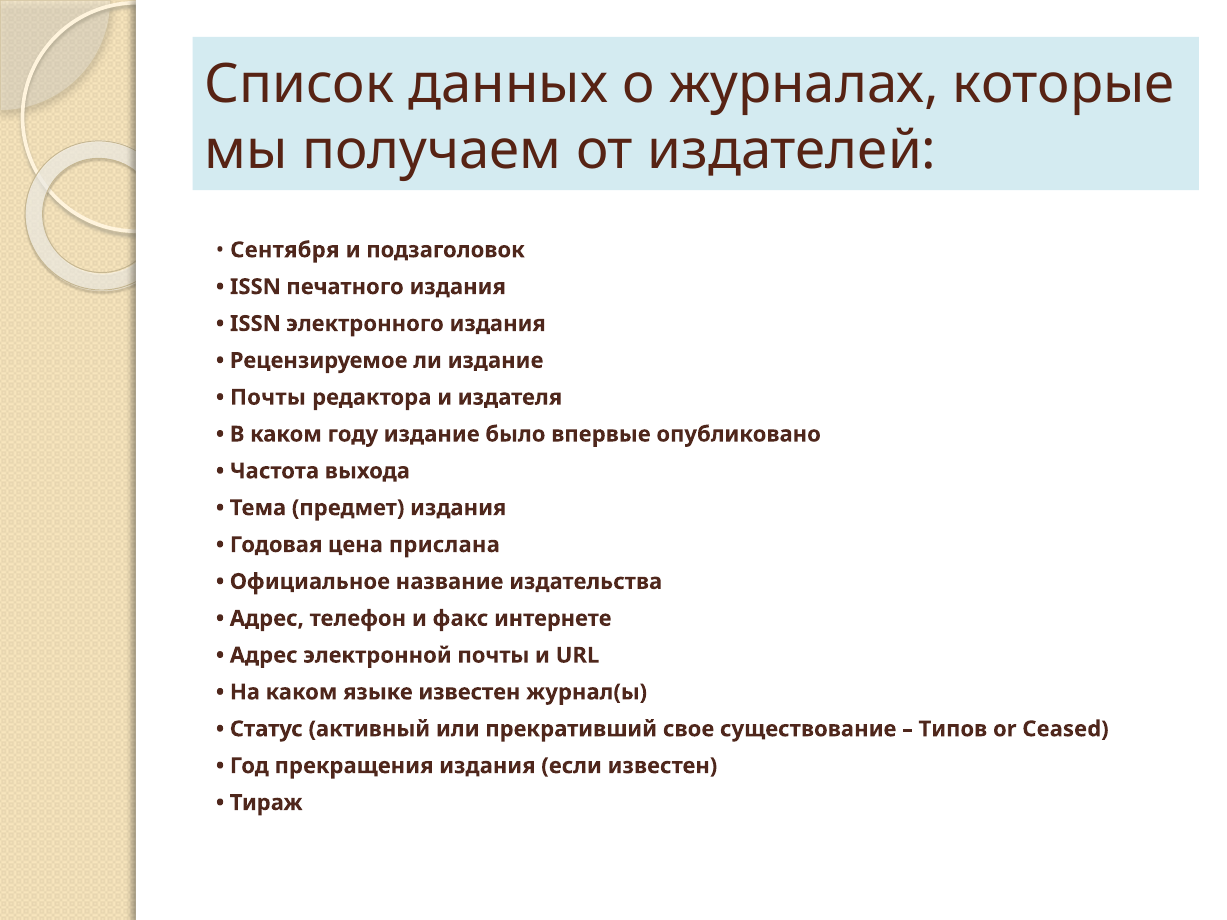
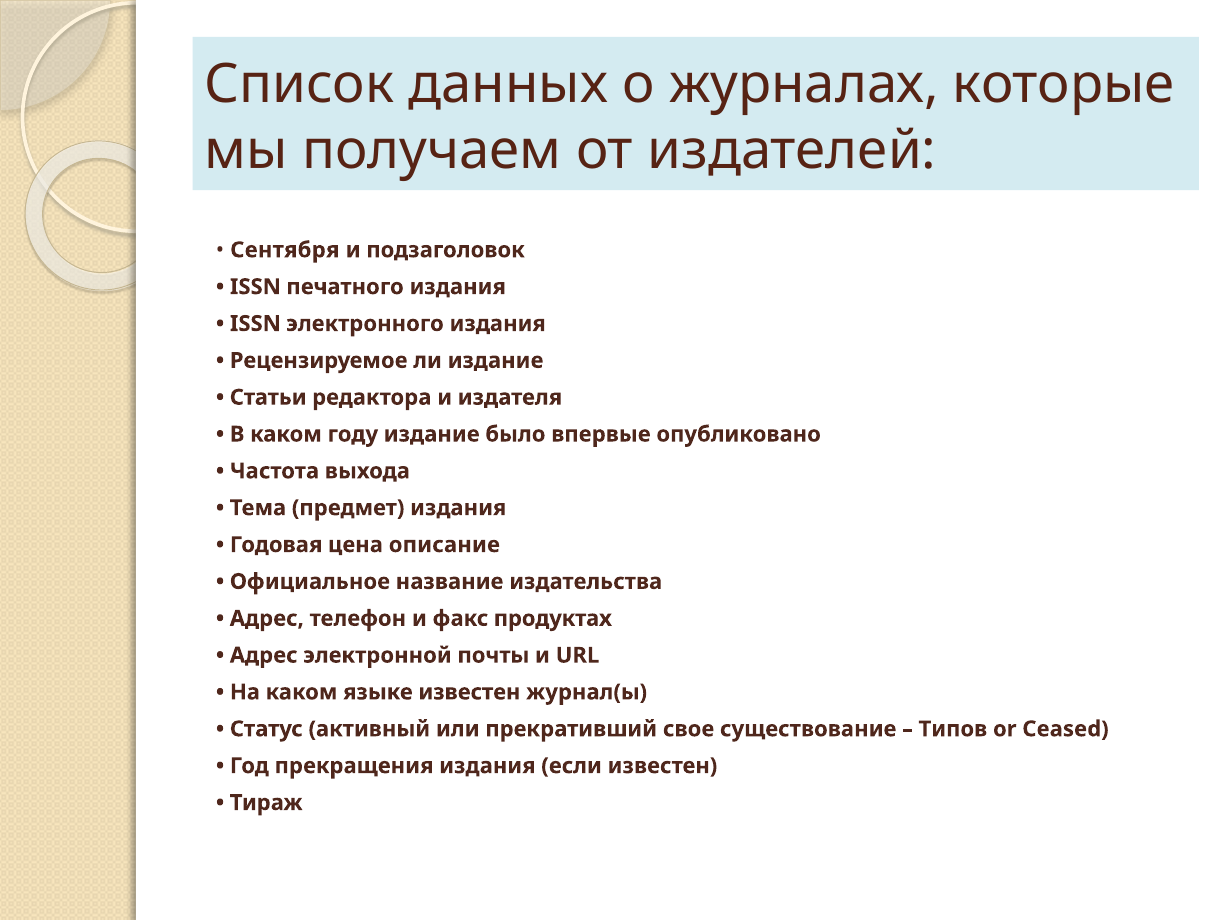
Почты: Почты -> Статьи (268, 397)
прислана: прислана -> описание (444, 545)
интернете: интернете -> продуктах (553, 619)
